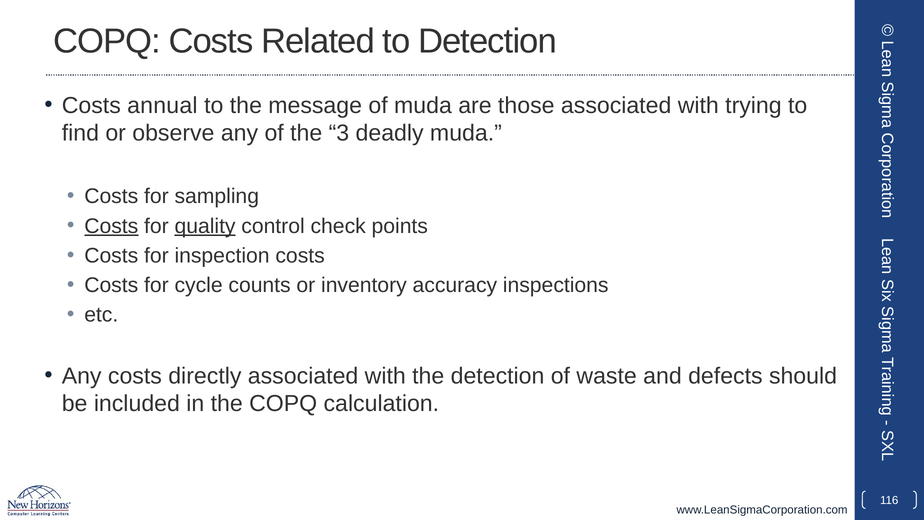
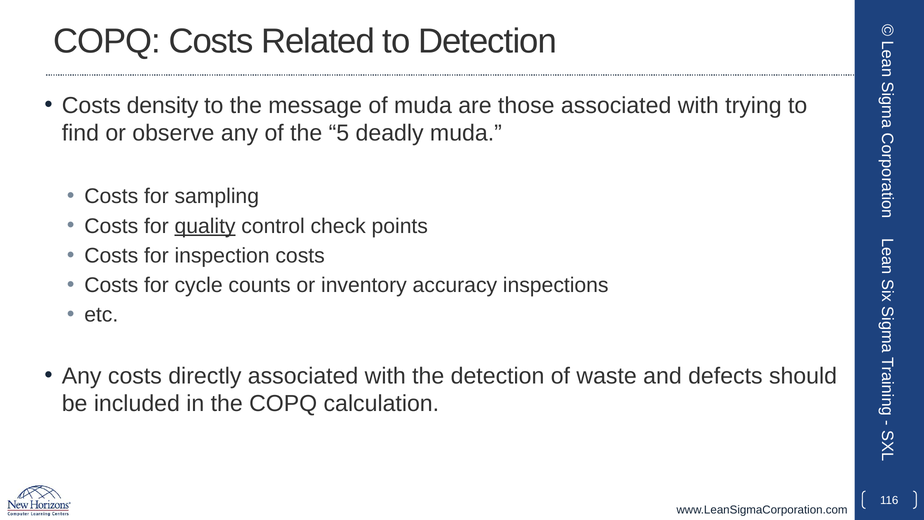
annual: annual -> density (163, 106)
3: 3 -> 5 (339, 133)
Costs underline: present -> none (111, 226)
